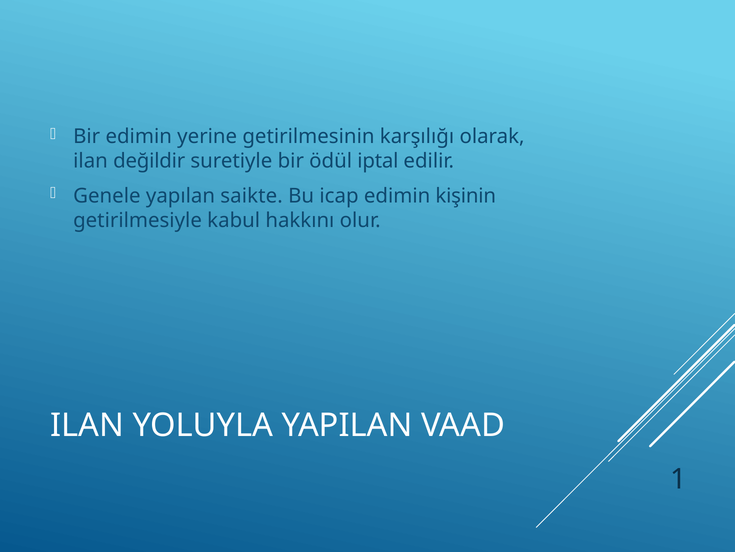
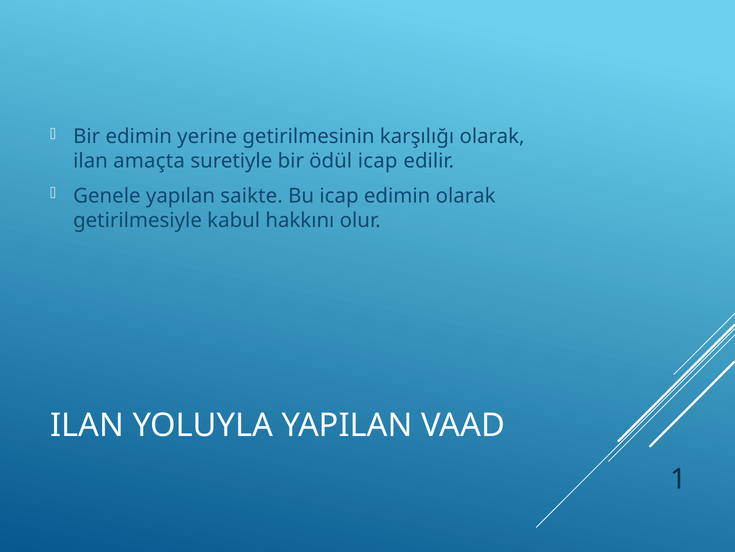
değildir: değildir -> amaçta (149, 161)
ödül iptal: iptal -> icap (378, 161)
edimin kişinin: kişinin -> olarak (466, 196)
